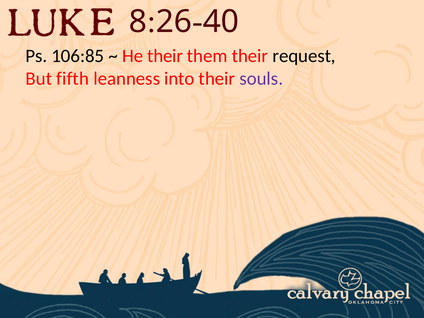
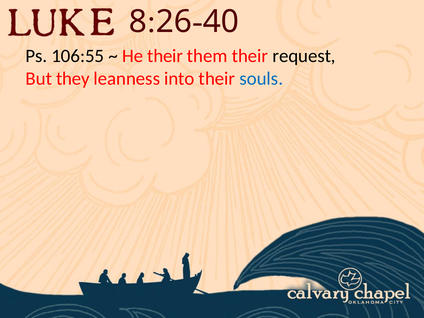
106:85: 106:85 -> 106:55 (78, 56)
fifth: fifth -> they (73, 79)
souls colour: purple -> blue (261, 79)
